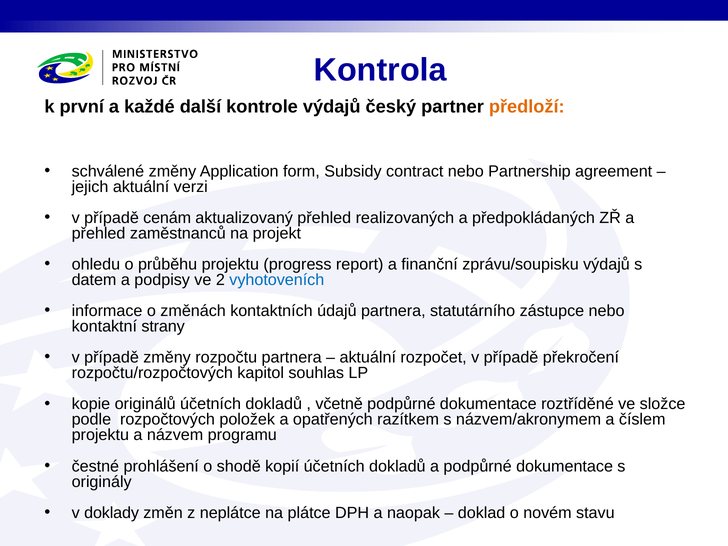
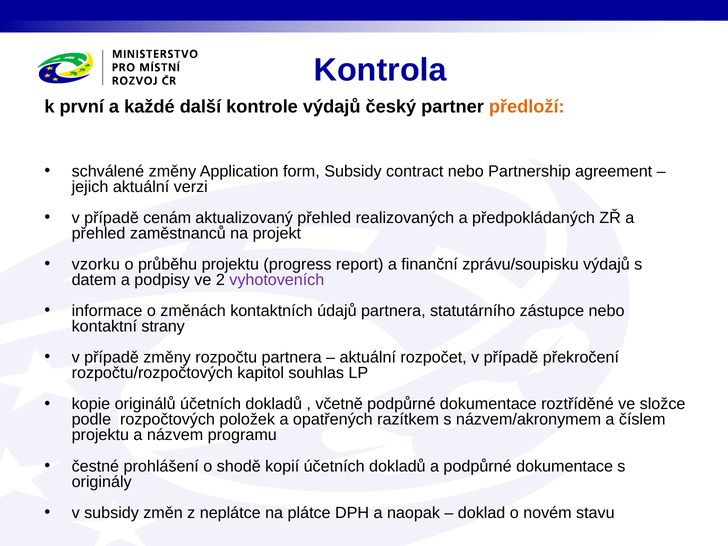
ohledu: ohledu -> vzorku (96, 264)
vyhotoveních colour: blue -> purple (277, 280)
v doklady: doklady -> subsidy (112, 513)
